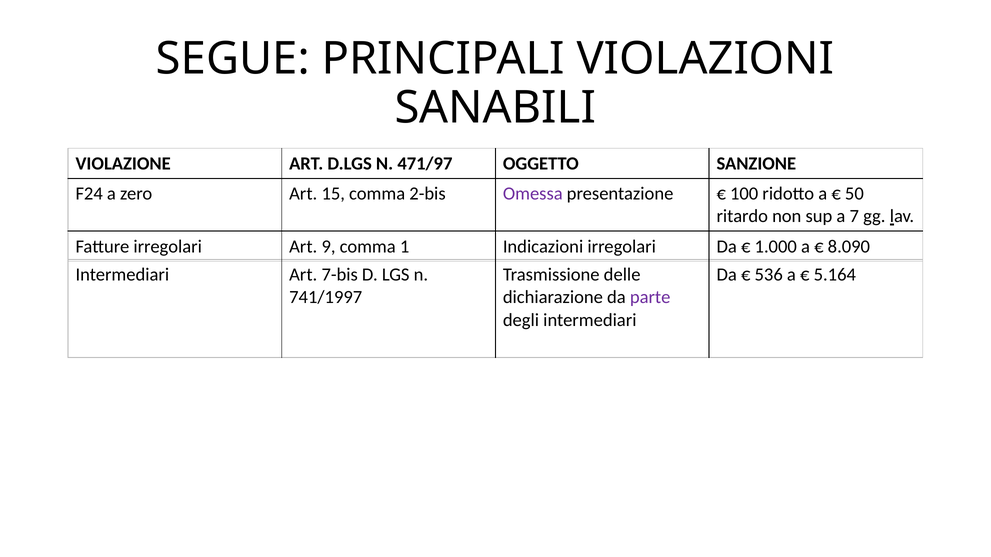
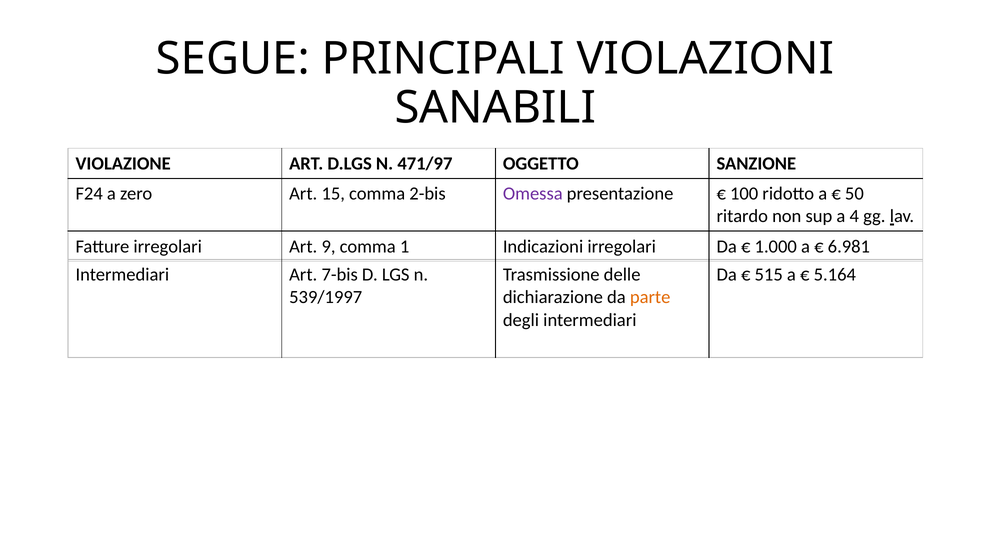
7: 7 -> 4 (854, 216)
8.090: 8.090 -> 6.981 (849, 247)
536: 536 -> 515 (769, 275)
741/1997: 741/1997 -> 539/1997 (326, 298)
parte colour: purple -> orange (650, 298)
